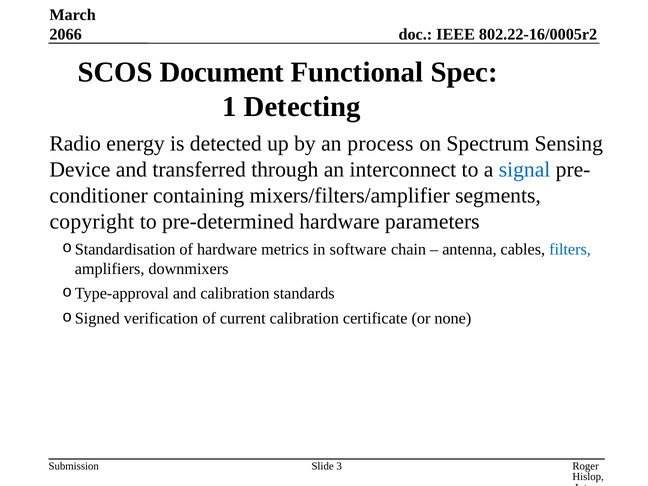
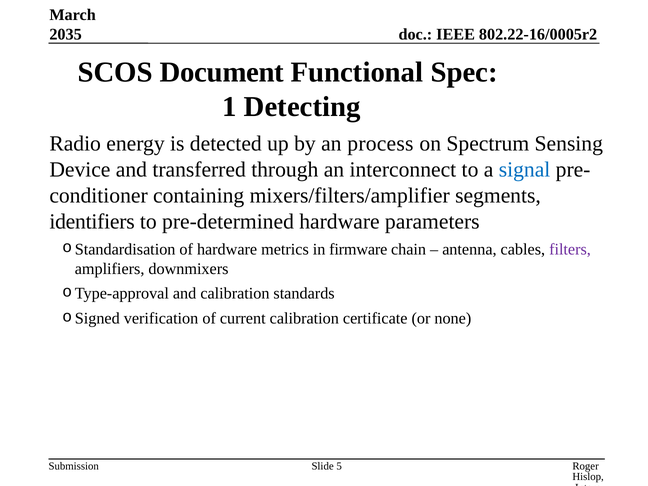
2066: 2066 -> 2035 (66, 35)
copyright: copyright -> identifiers (92, 222)
software: software -> firmware (358, 249)
filters colour: blue -> purple (570, 249)
3: 3 -> 5 (339, 466)
